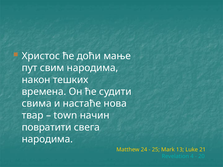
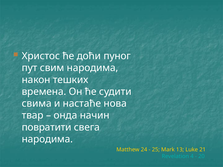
мање: мање -> пуног (117, 56)
town: town -> онда (65, 116)
